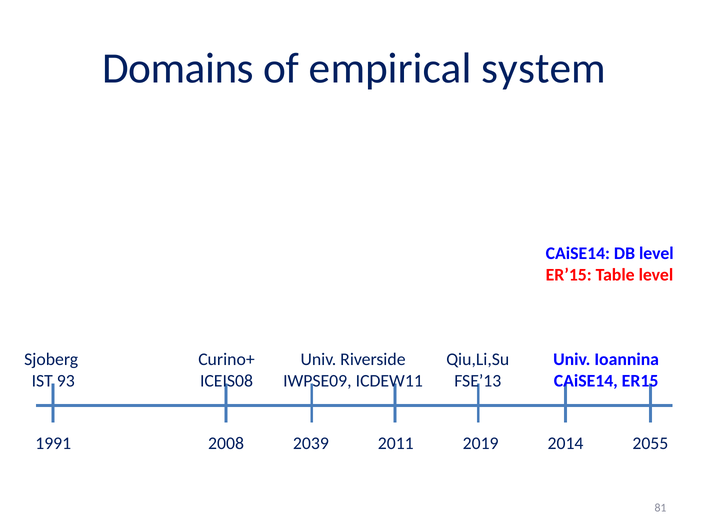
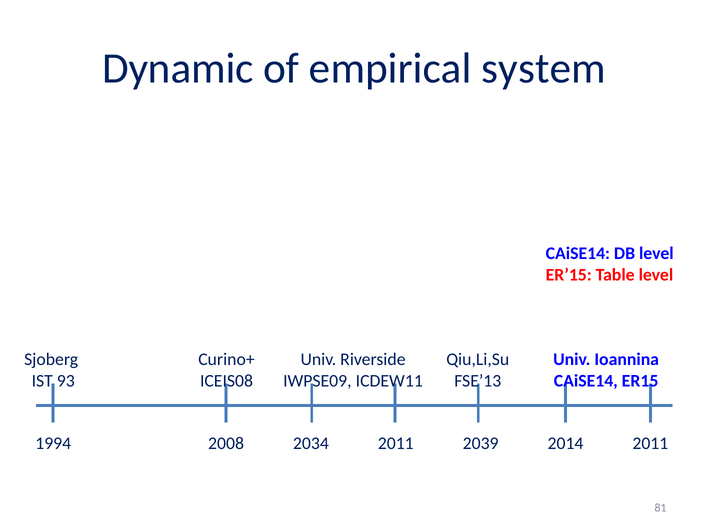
Domains: Domains -> Dynamic (178, 69)
1991: 1991 -> 1994 (53, 443)
2039: 2039 -> 2034 (311, 443)
2019: 2019 -> 2039 (481, 443)
2055: 2055 -> 2011 (650, 443)
